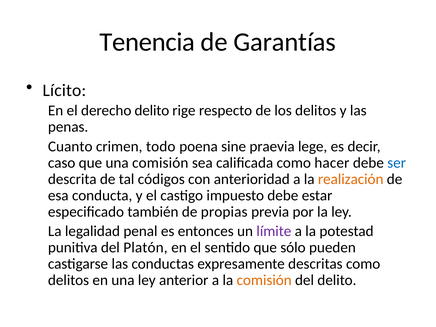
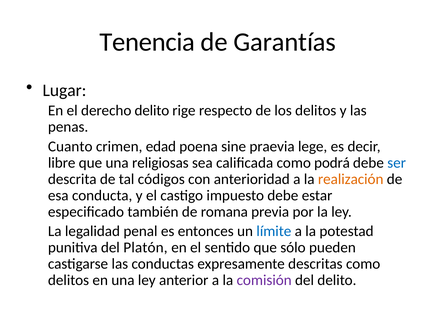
Lícito: Lícito -> Lugar (64, 90)
todo: todo -> edad (161, 146)
caso: caso -> libre (62, 163)
una comisión: comisión -> religiosas (160, 163)
hacer: hacer -> podrá (332, 163)
propias: propias -> romana (224, 212)
límite colour: purple -> blue (274, 231)
comisión colour: orange -> purple (264, 280)
